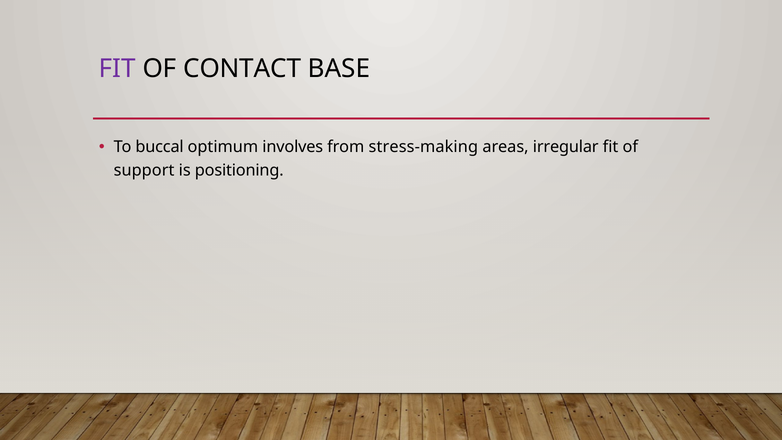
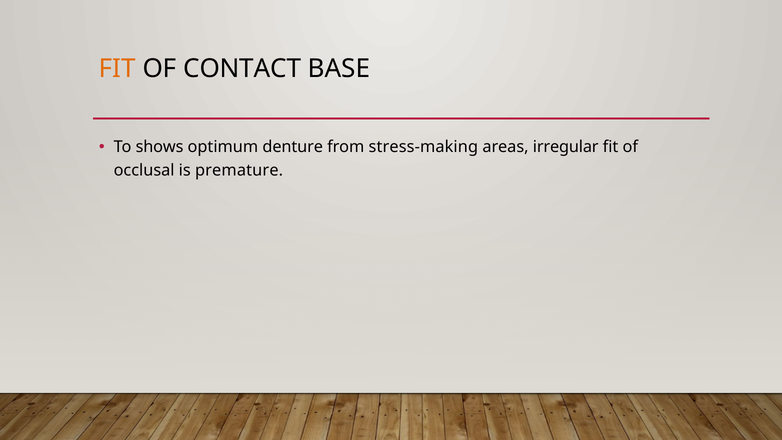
FIT colour: purple -> orange (117, 68)
buccal: buccal -> shows (160, 147)
involves: involves -> denture (293, 147)
support: support -> occlusal (144, 170)
positioning: positioning -> premature (239, 170)
